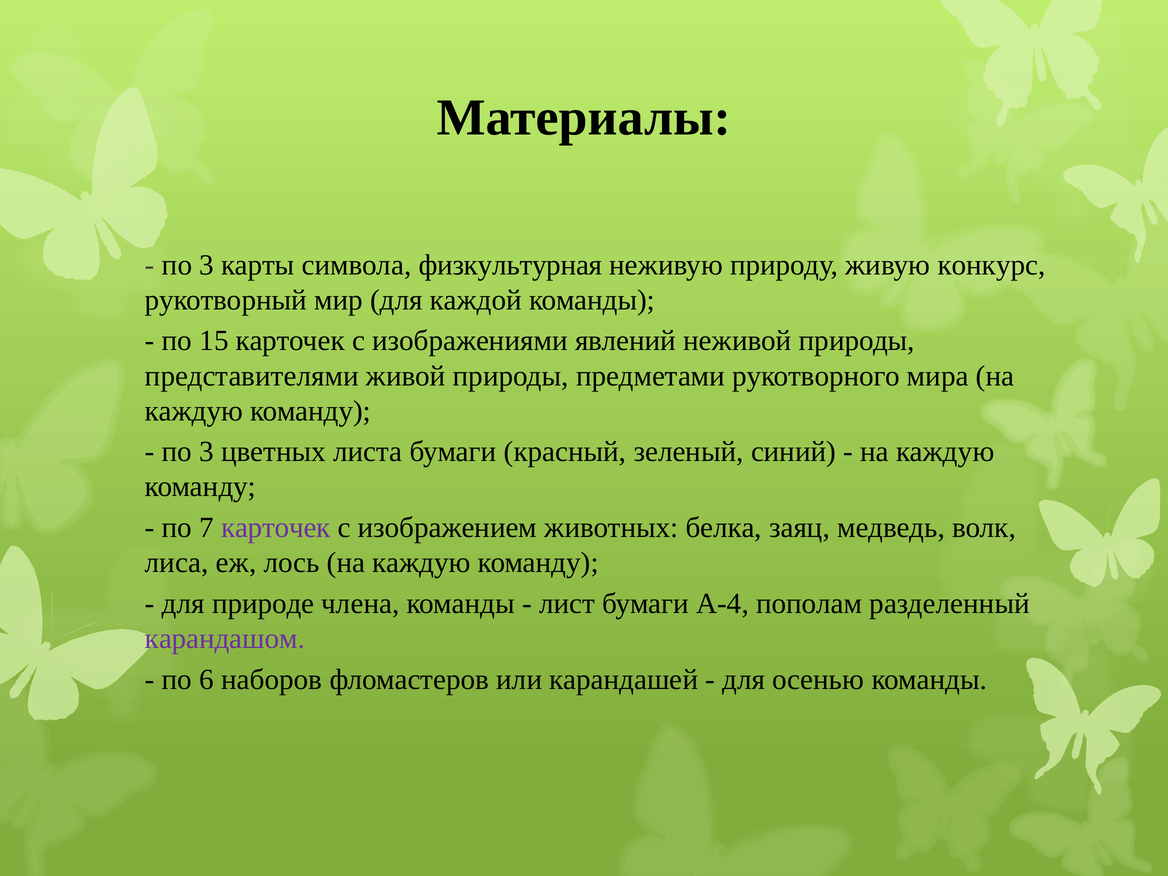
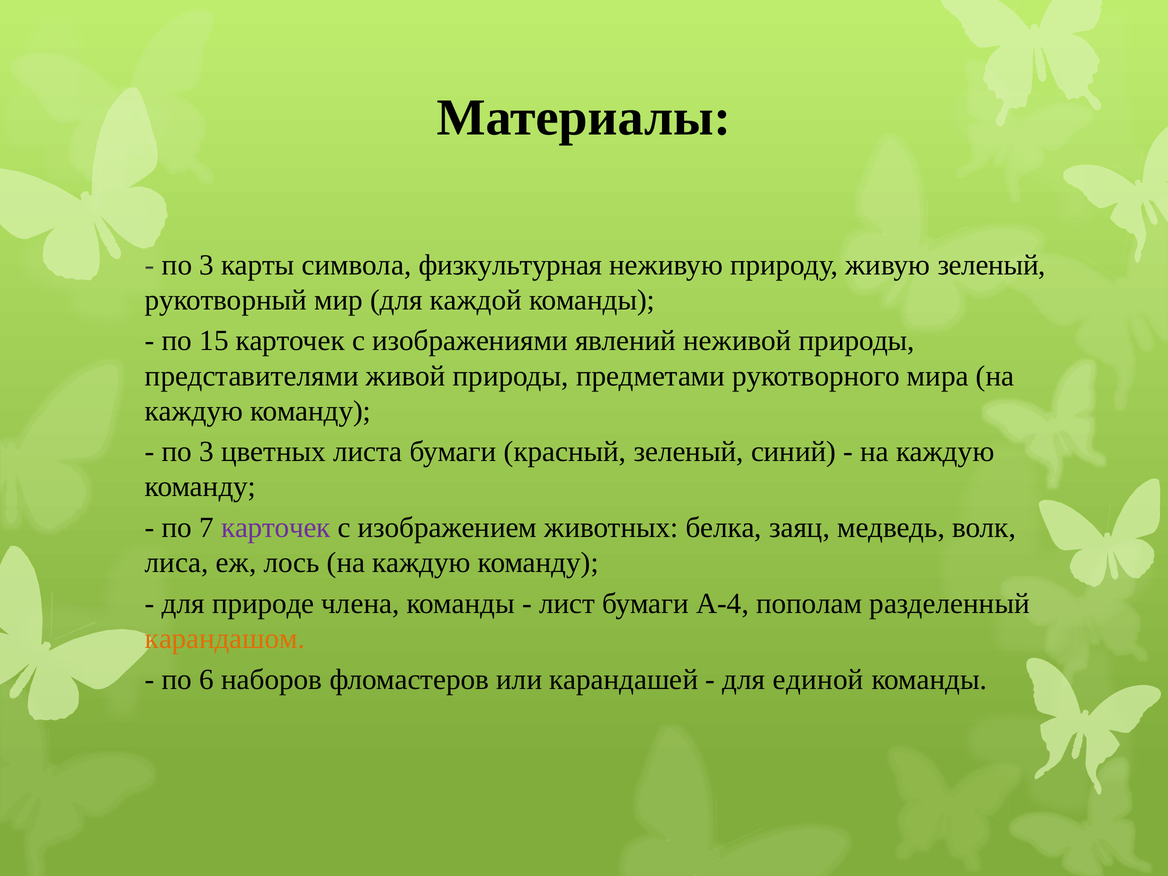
живую конкурс: конкурс -> зеленый (992, 265)
карандашом colour: purple -> orange (225, 639)
осенью: осенью -> единой (818, 680)
